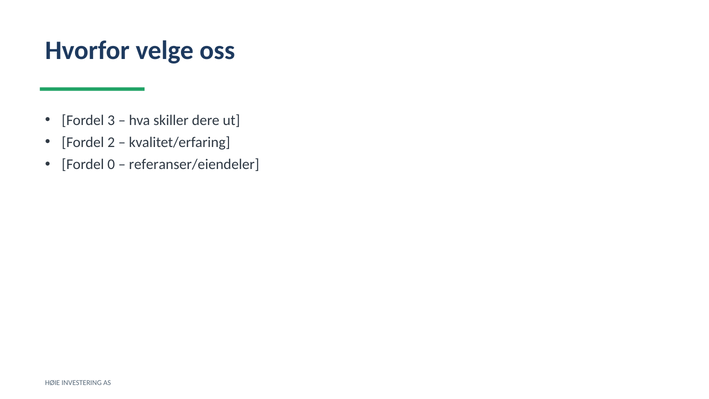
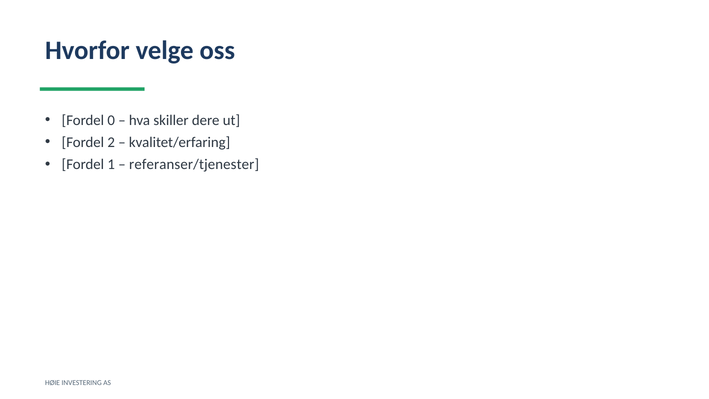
3: 3 -> 0 (111, 120)
0: 0 -> 1 (111, 164)
referanser/eiendeler: referanser/eiendeler -> referanser/tjenester (194, 164)
